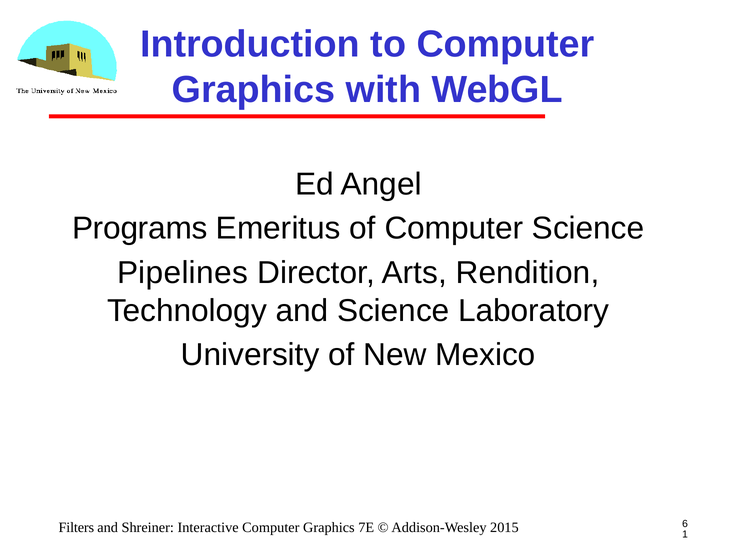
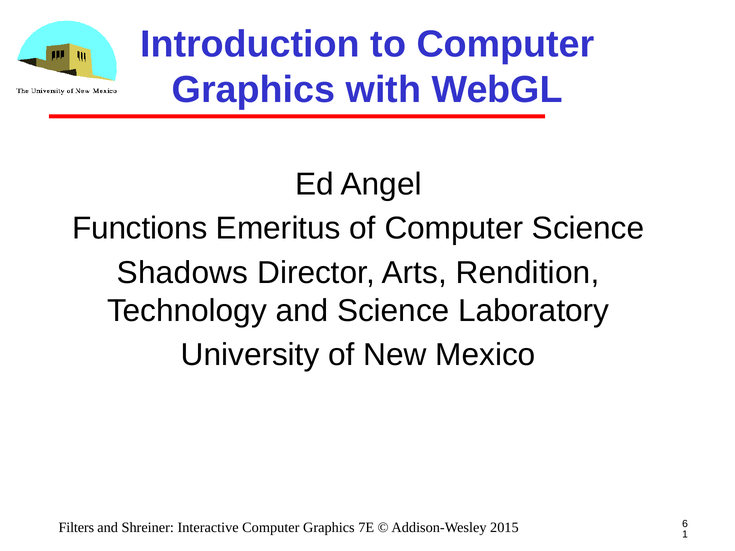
Programs: Programs -> Functions (140, 228)
Pipelines: Pipelines -> Shadows (183, 273)
